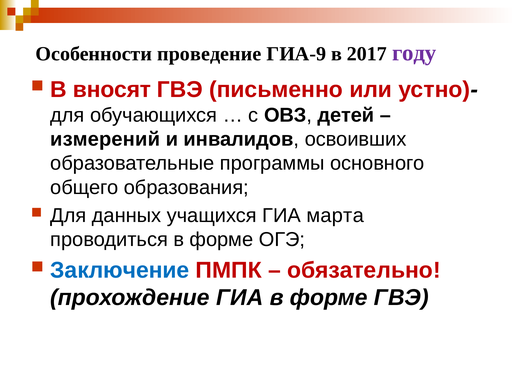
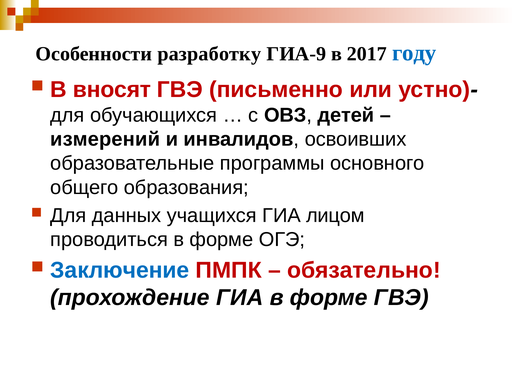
проведение: проведение -> разработку (209, 54)
году colour: purple -> blue (414, 53)
марта: марта -> лицом (335, 216)
